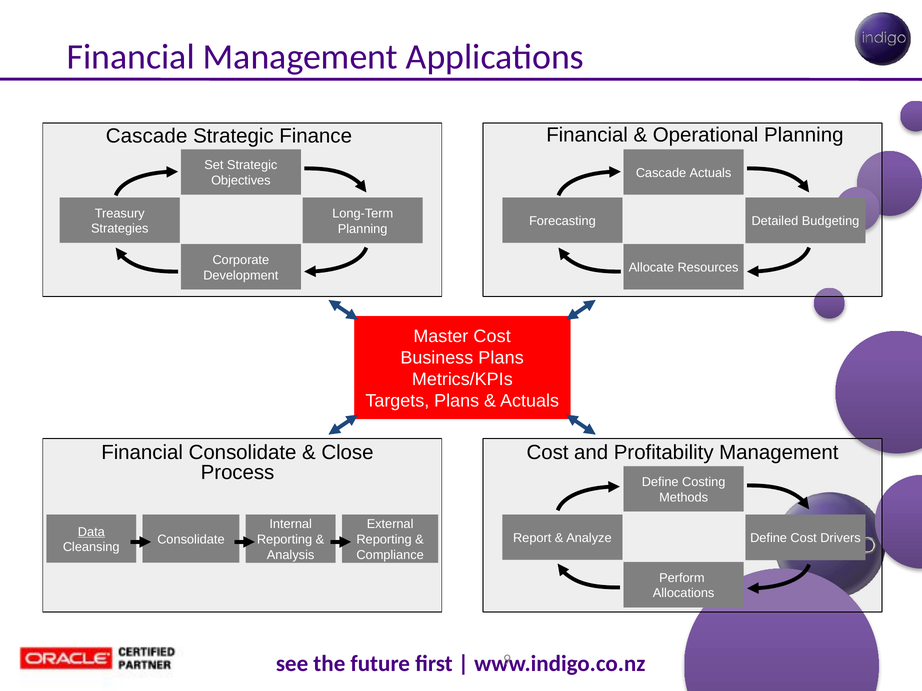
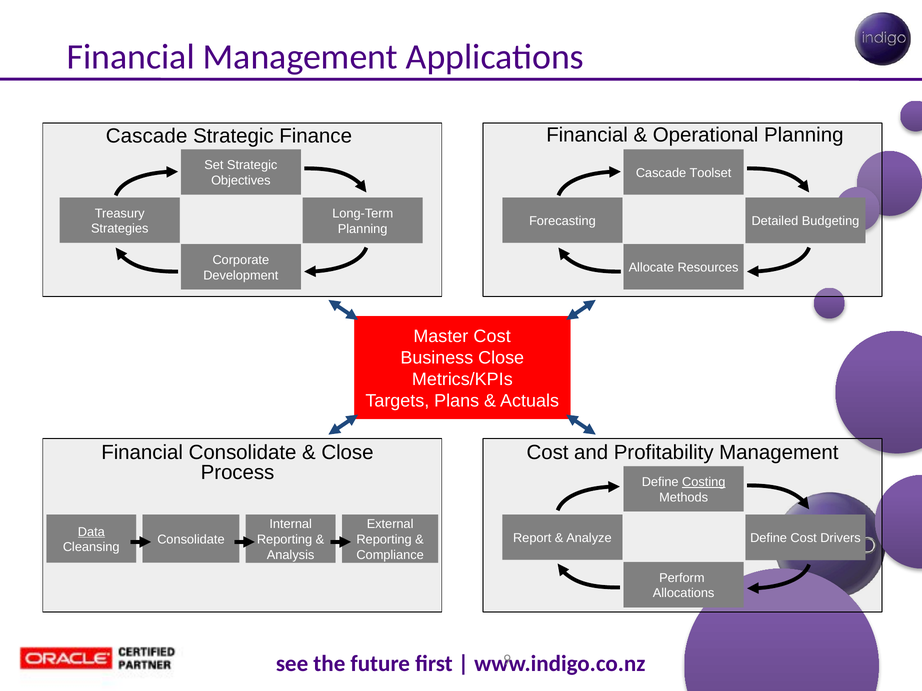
Cascade Actuals: Actuals -> Toolset (710, 173)
Business Plans: Plans -> Close (501, 358)
Costing underline: none -> present (704, 482)
